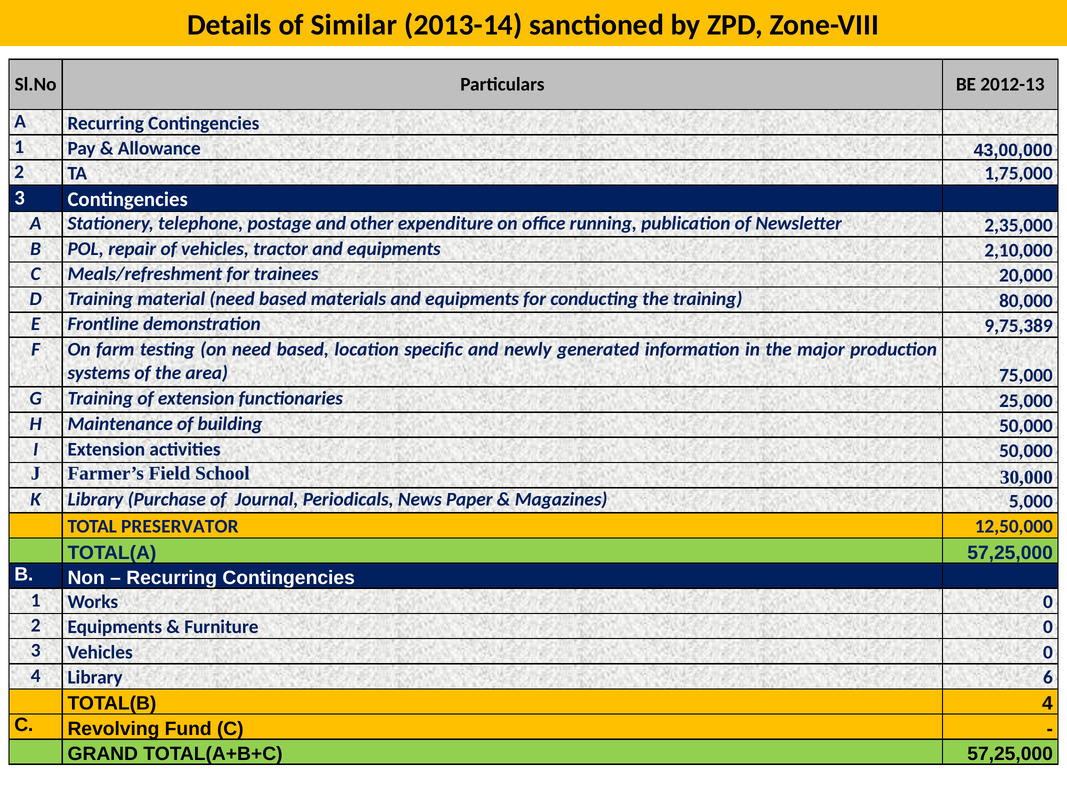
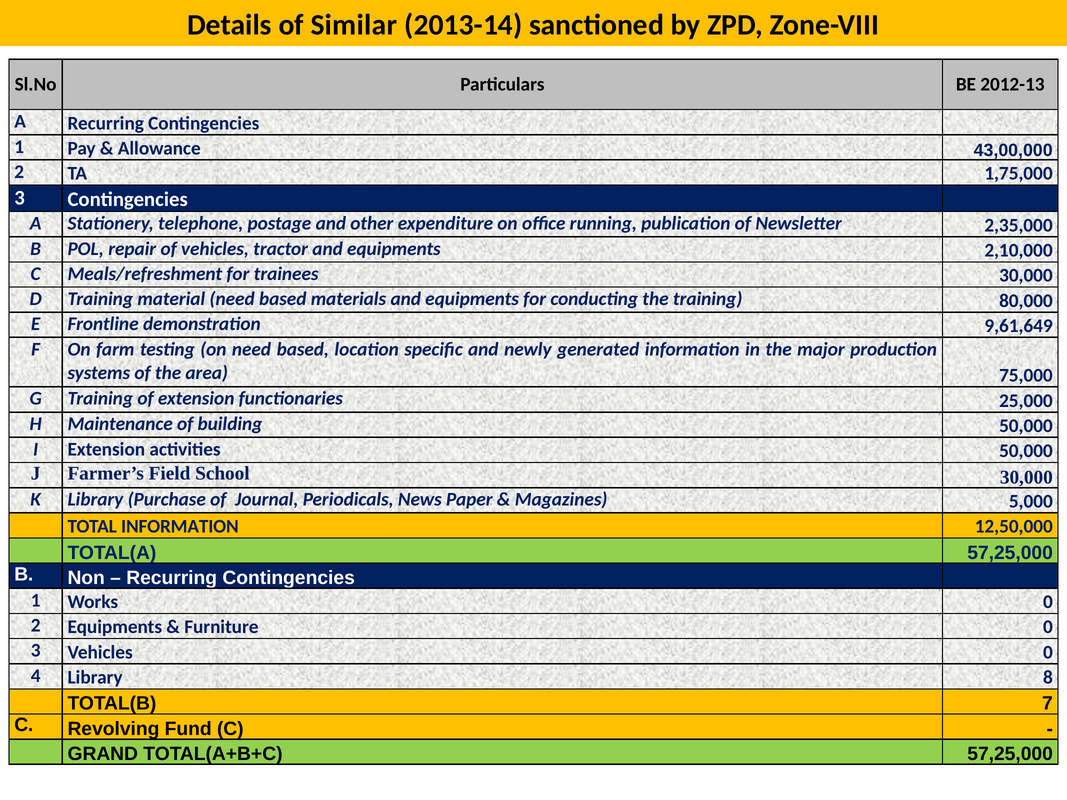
trainees 20,000: 20,000 -> 30,000 (1026, 276)
9,75,389: 9,75,389 -> 9,61,649 (1019, 326)
TOTAL PRESERVATOR: PRESERVATOR -> INFORMATION (180, 527)
6: 6 -> 8 (1048, 678)
TOTAL(B 4: 4 -> 7 (1047, 704)
